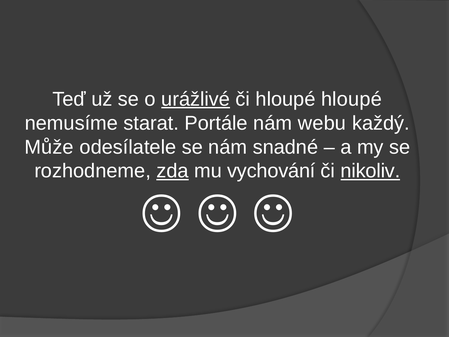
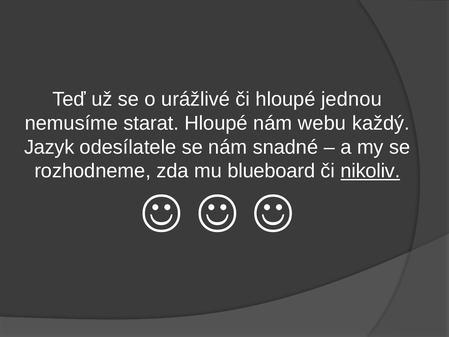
urážlivé underline: present -> none (196, 99)
hloupé hloupé: hloupé -> jednou (351, 99)
starat Portále: Portále -> Hloupé (216, 123)
Může: Může -> Jazyk (49, 147)
zda underline: present -> none (172, 171)
vychování: vychování -> blueboard (271, 171)
